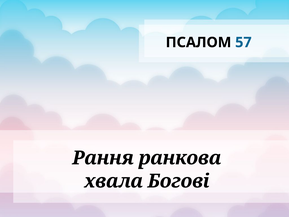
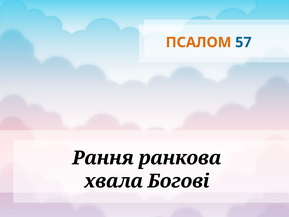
ПСАЛОМ colour: black -> orange (198, 42)
